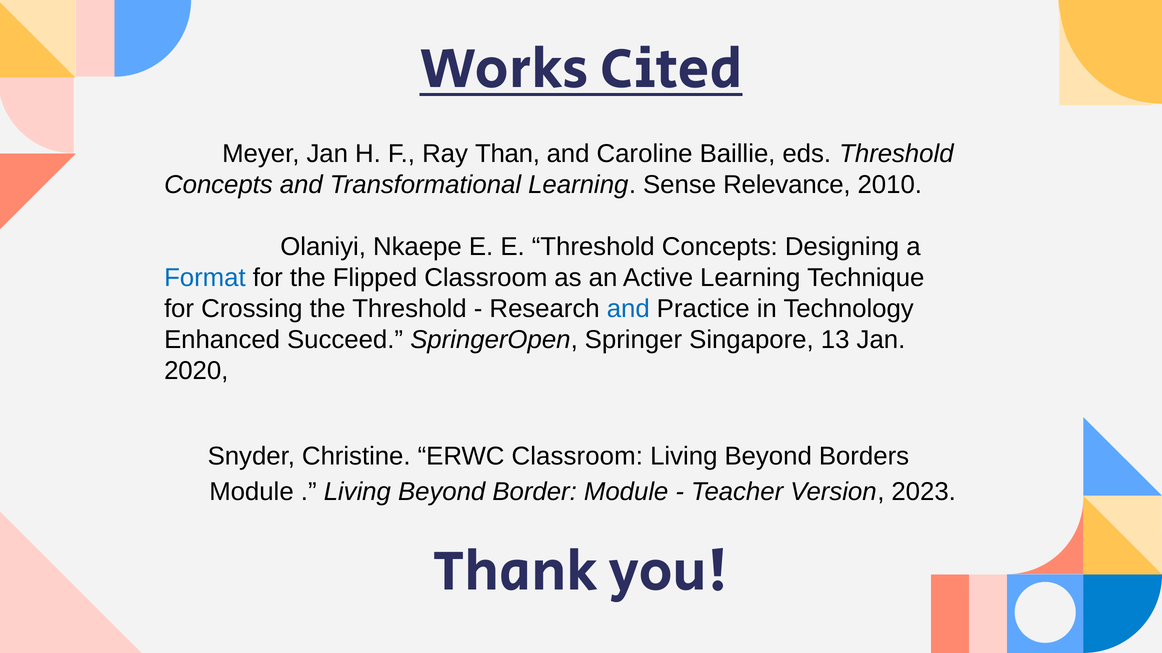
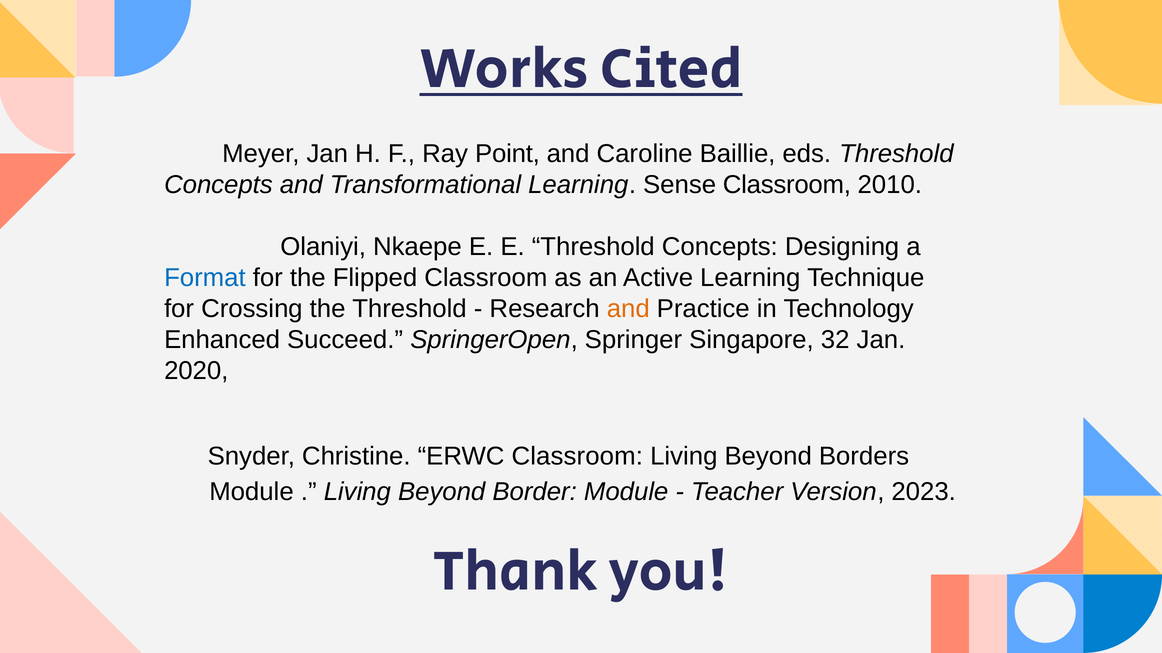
Than: Than -> Point (507, 154)
Sense Relevance: Relevance -> Classroom (787, 185)
and colour: blue -> orange (628, 309)
13: 13 -> 32 (835, 340)
